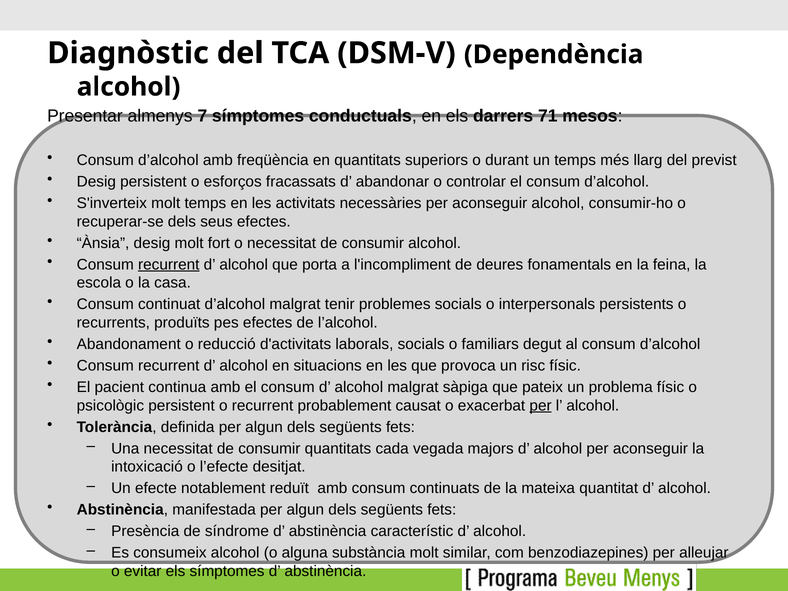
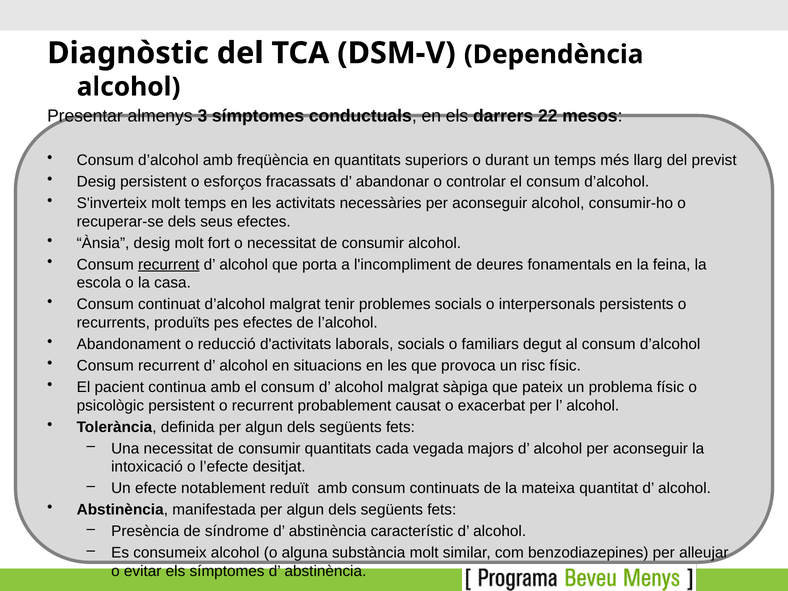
7: 7 -> 3 (202, 116)
71: 71 -> 22 (548, 116)
per underline: present -> none (541, 406)
